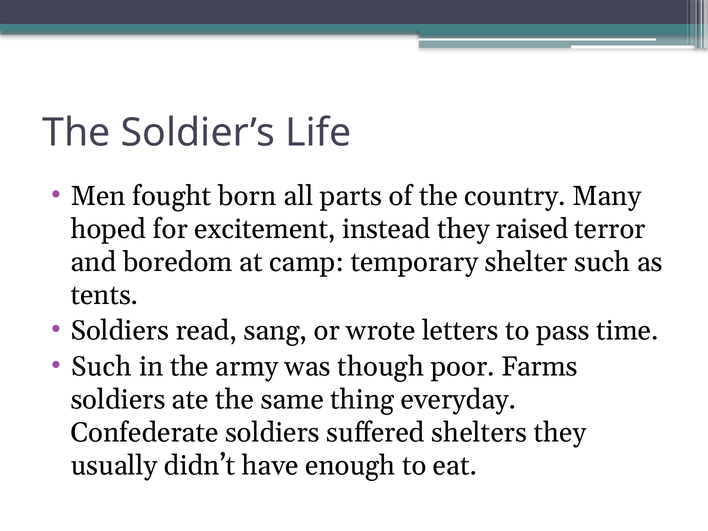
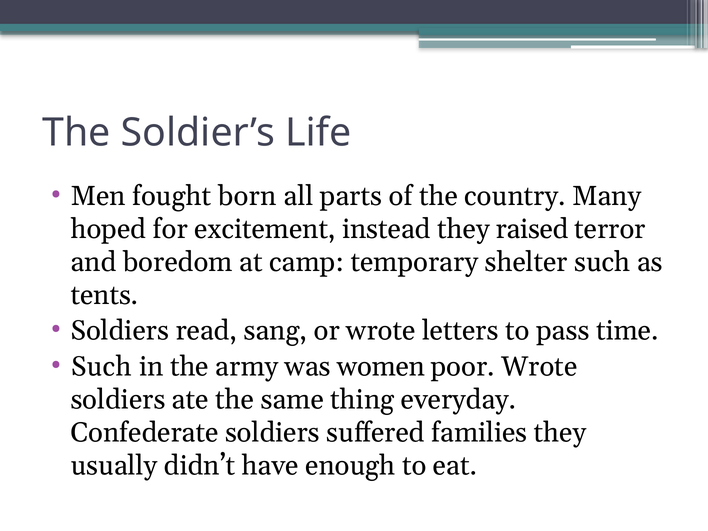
though: though -> women (381, 367)
poor Farms: Farms -> Wrote (539, 367)
shelters: shelters -> families (479, 433)
